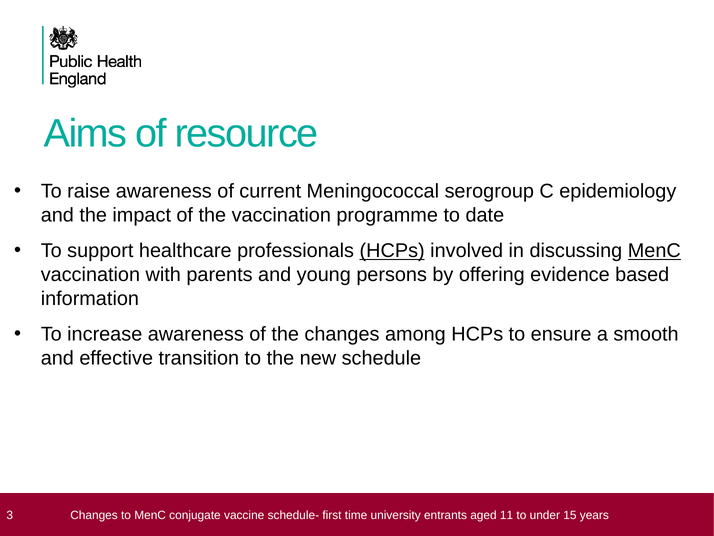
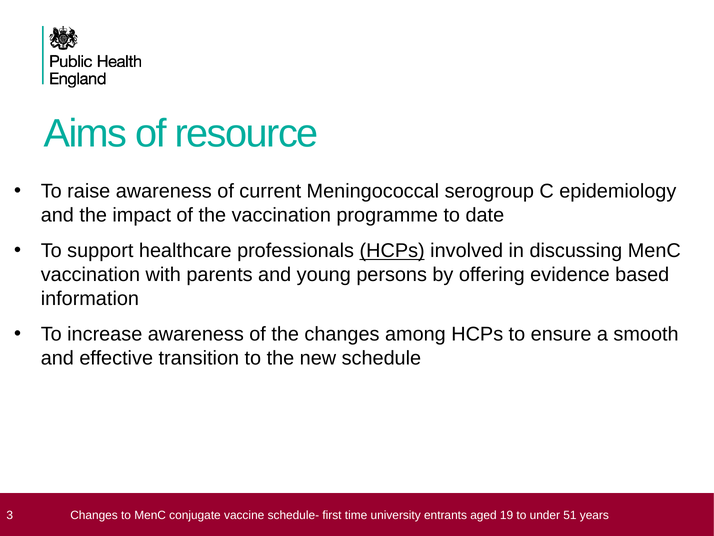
MenC underline: present -> none (654, 251)
11: 11 -> 19 (507, 515)
15: 15 -> 51 (570, 515)
